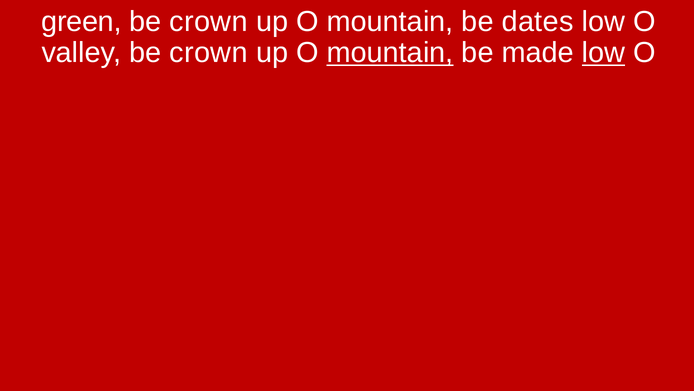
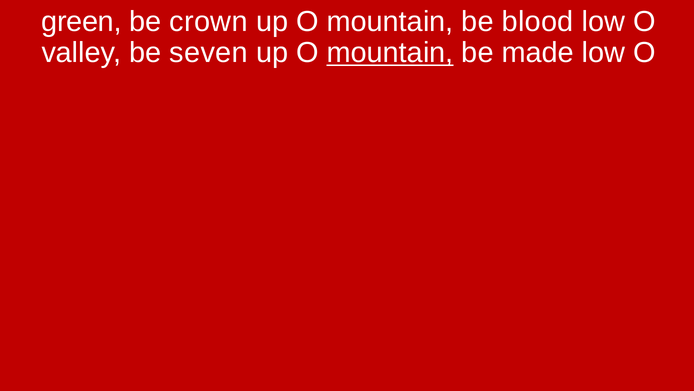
dates: dates -> blood (538, 22)
valley be crown: crown -> seven (209, 53)
low underline: present -> none (604, 53)
